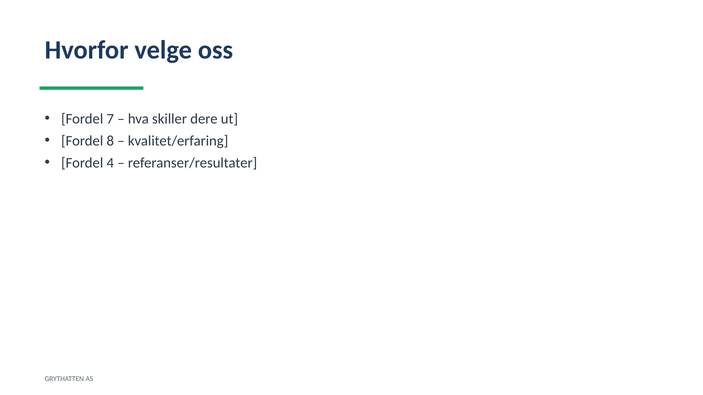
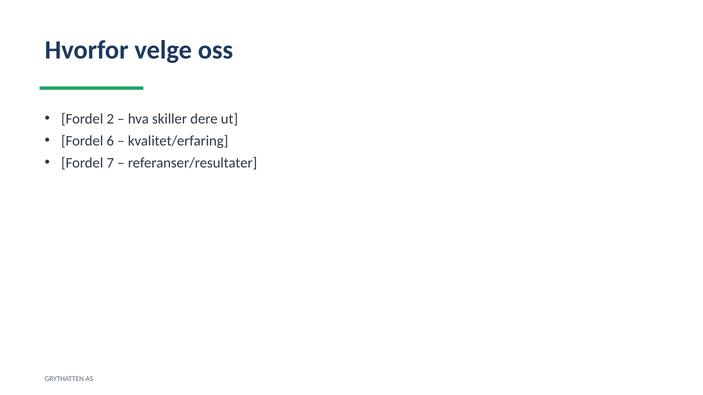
7: 7 -> 2 (110, 119)
8: 8 -> 6 (110, 141)
4: 4 -> 7 (110, 163)
